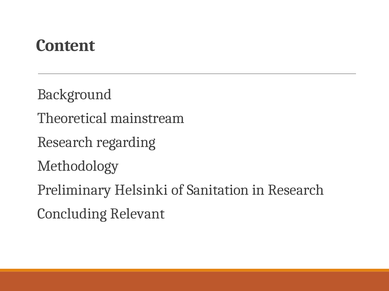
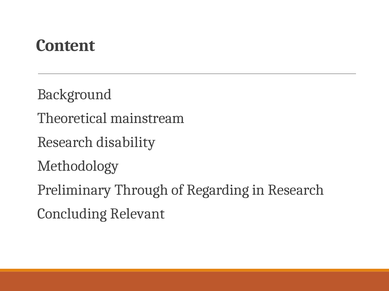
regarding: regarding -> disability (126, 142)
Helsinki: Helsinki -> Through (141, 190)
Sanitation: Sanitation -> Regarding (218, 190)
